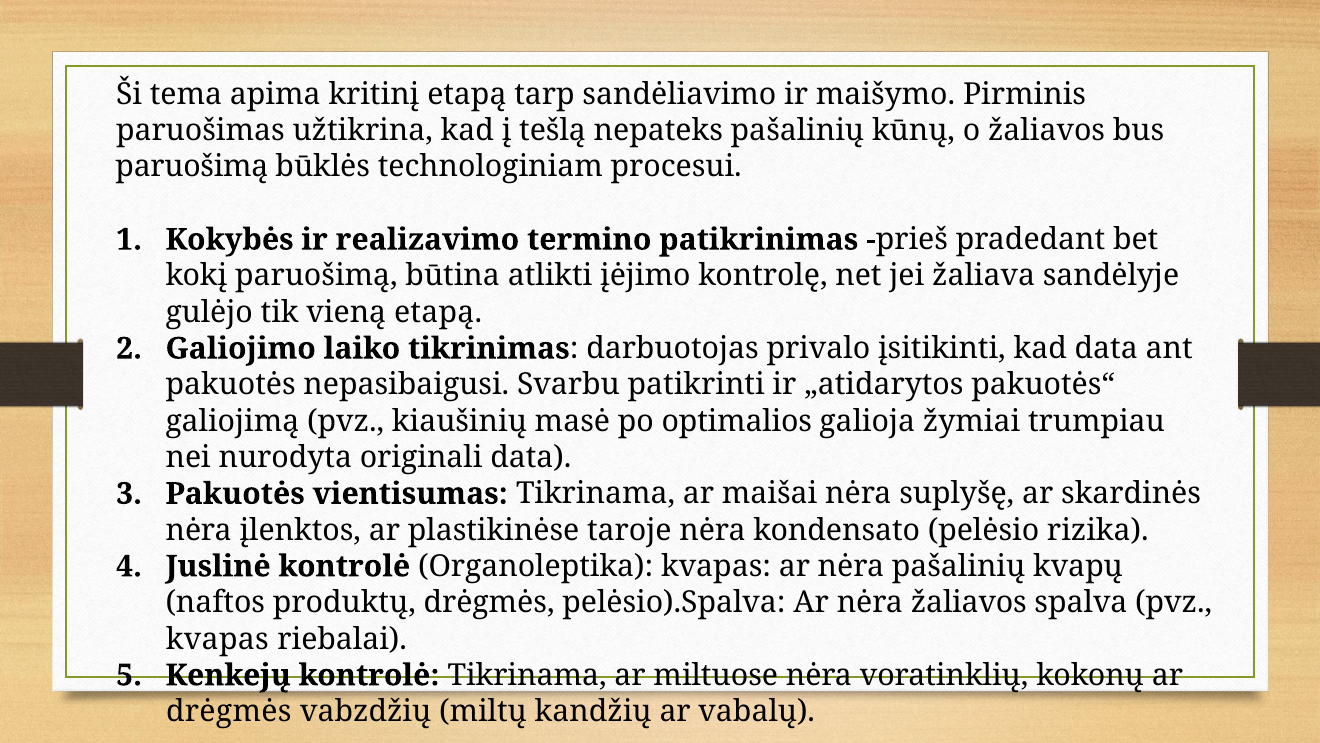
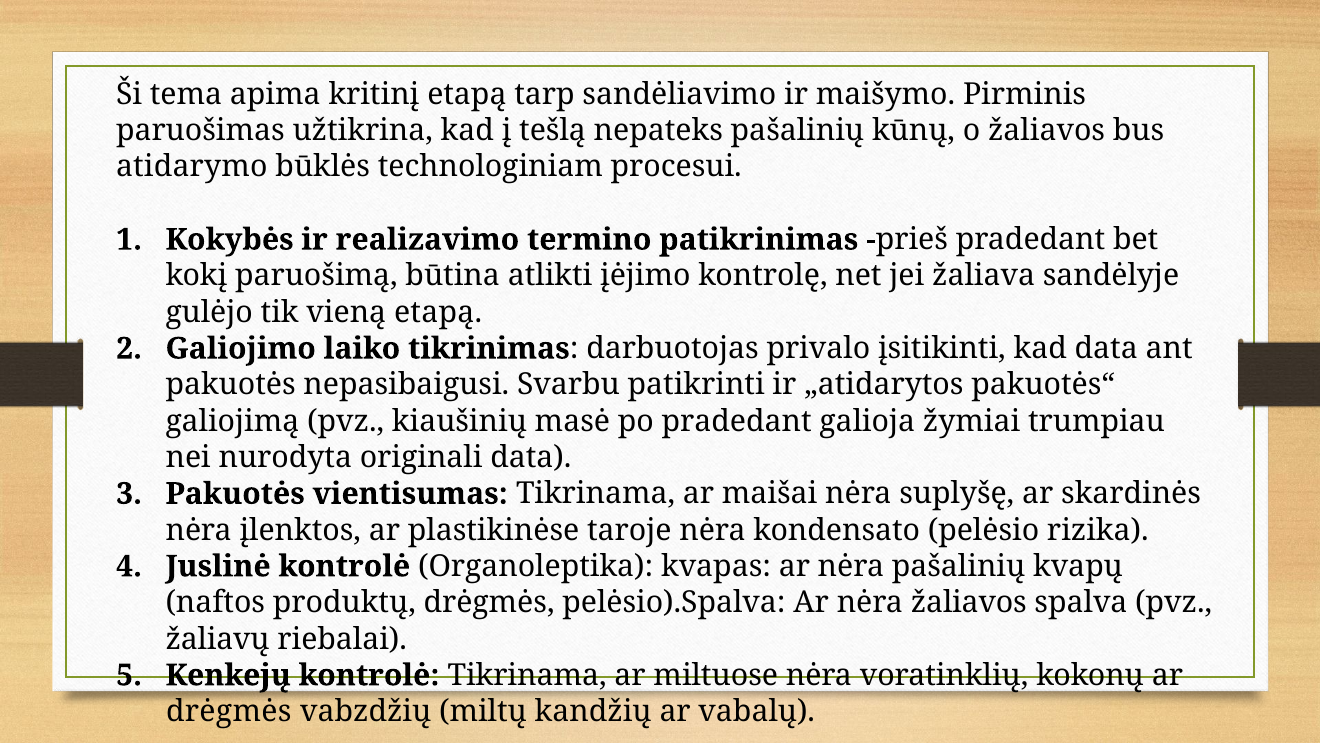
paruošimą: paruošimą -> atidarymo (192, 167)
po optimalios: optimalios -> pradedant (737, 421)
kvapas: kvapas -> žaliavų (218, 639)
